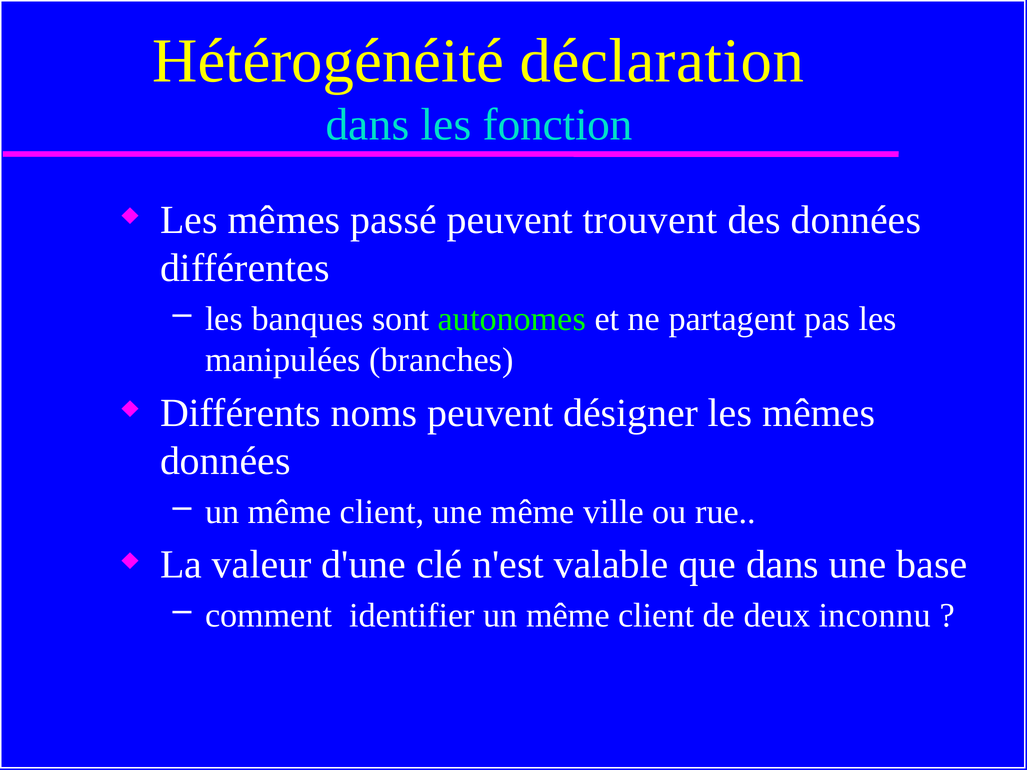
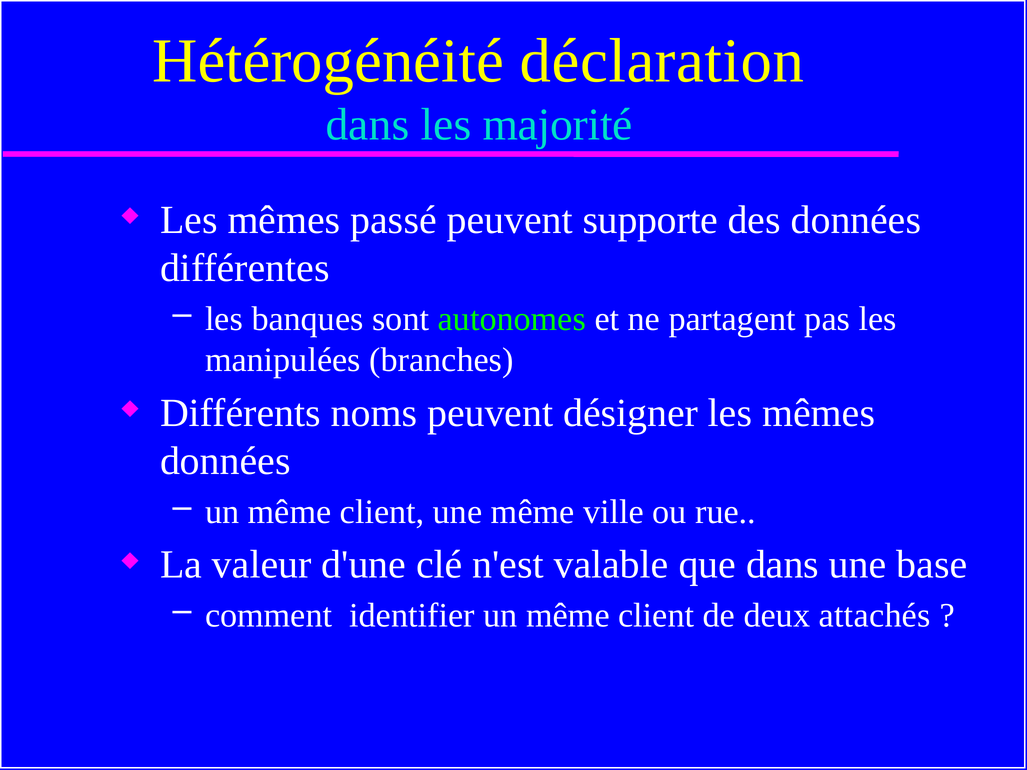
fonction: fonction -> majorité (558, 125)
trouvent: trouvent -> supporte (650, 220)
inconnu: inconnu -> attachés (875, 616)
